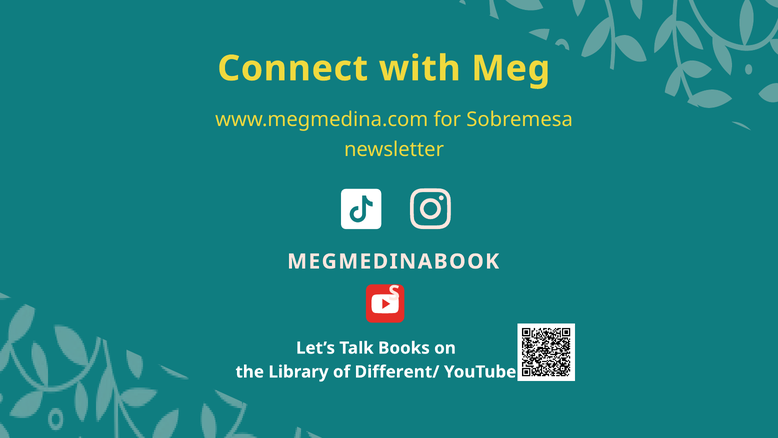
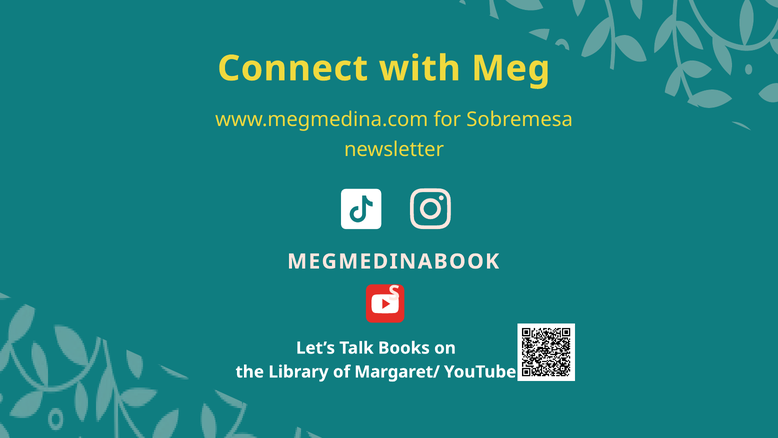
Different/: Different/ -> Margaret/ (397, 372)
